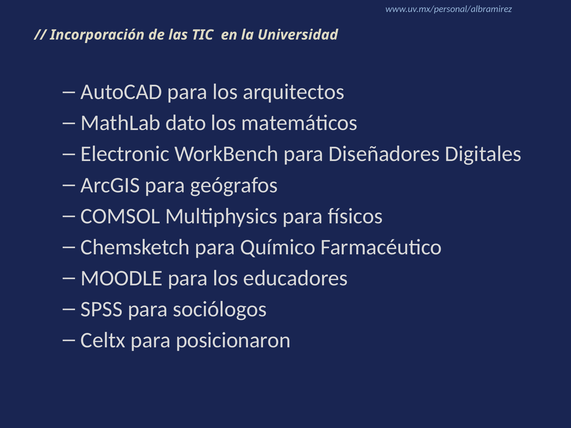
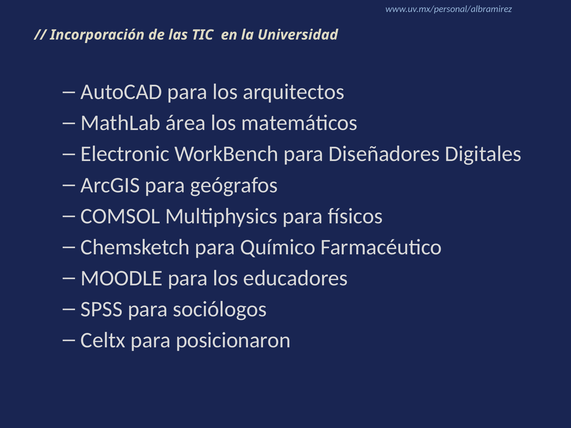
dato: dato -> área (186, 123)
